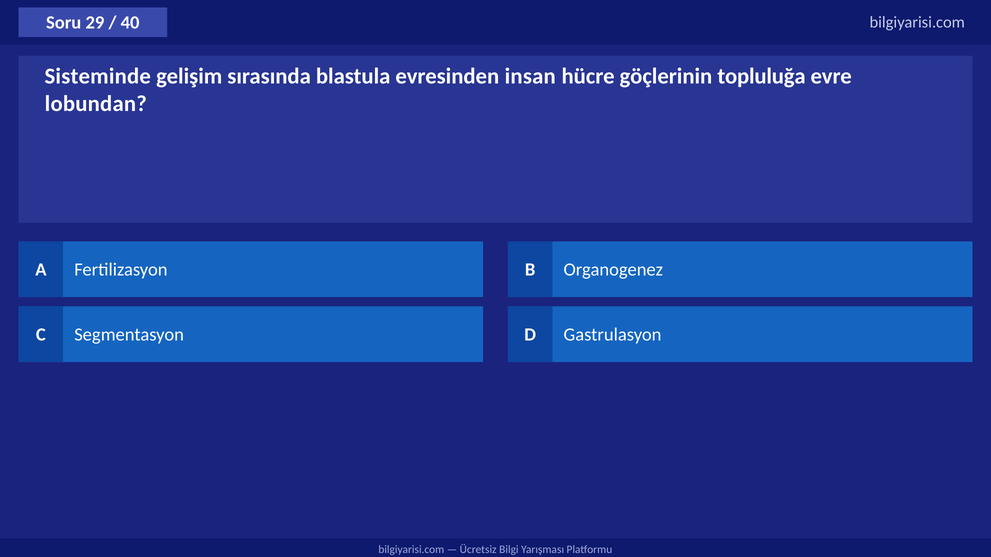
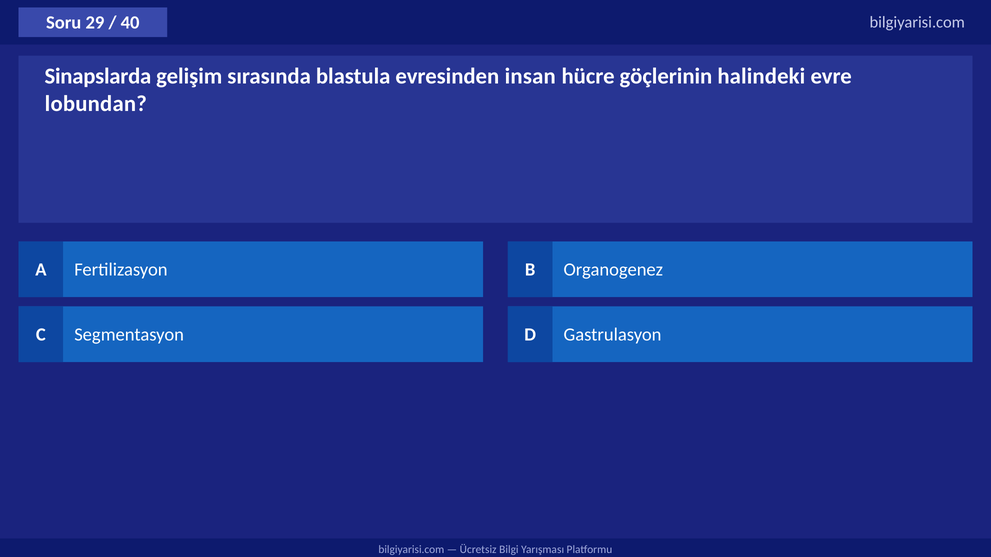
Sisteminde: Sisteminde -> Sinapslarda (98, 76)
topluluğa: topluluğa -> halindeki (761, 76)
